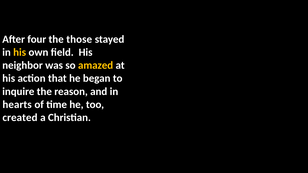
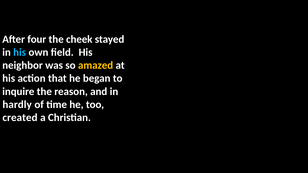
those: those -> cheek (79, 39)
his colour: yellow -> light blue (20, 52)
hearts: hearts -> hardly (17, 105)
